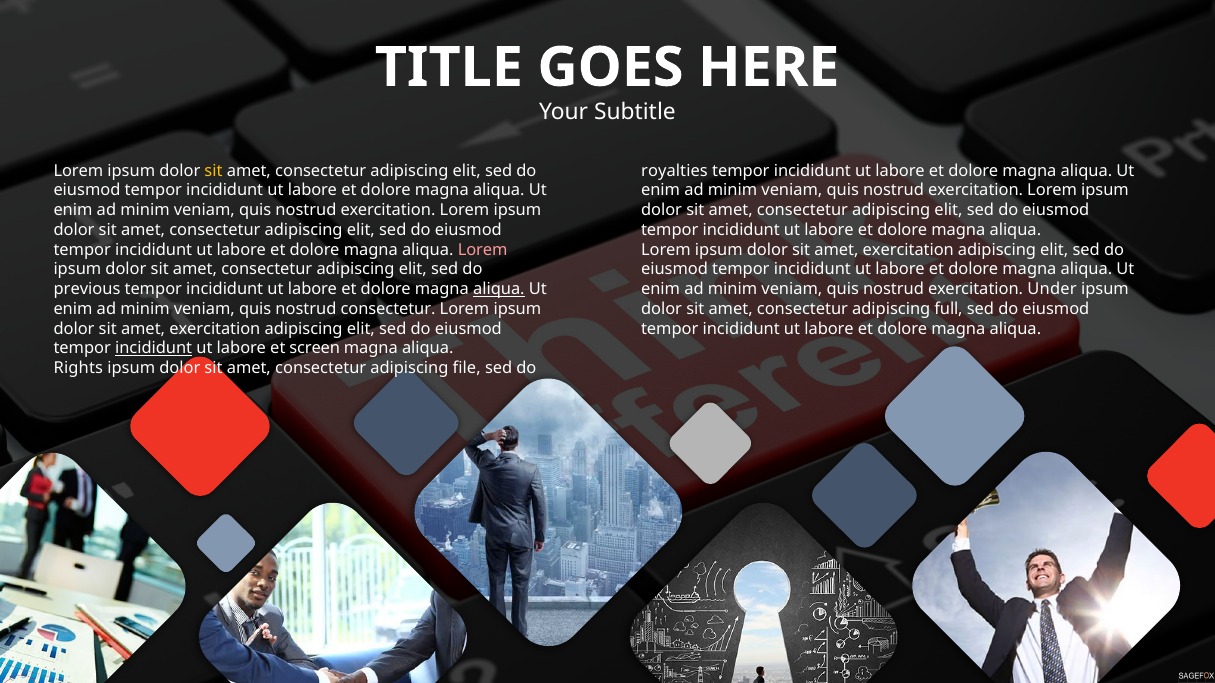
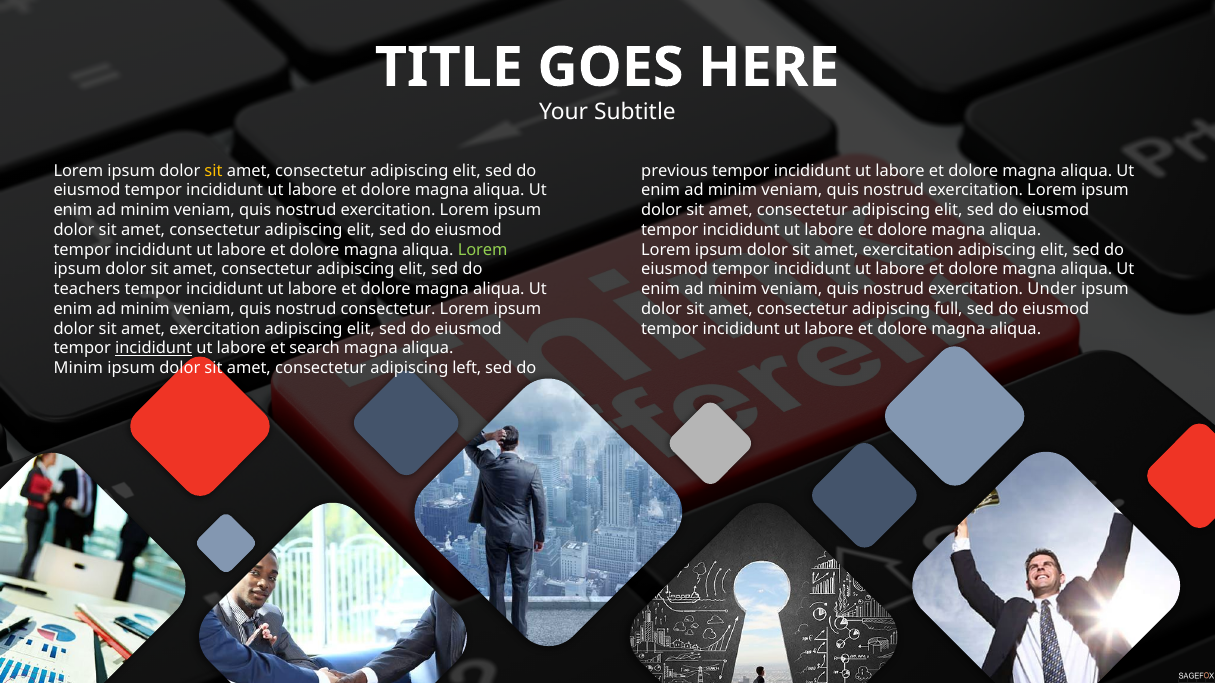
royalties: royalties -> previous (675, 171)
Lorem colour: pink -> light green (483, 250)
previous: previous -> teachers (87, 289)
aliqua underline: present -> none (499, 289)
screen: screen -> search (315, 349)
Rights: Rights -> Minim (78, 368)
file: file -> left (467, 368)
